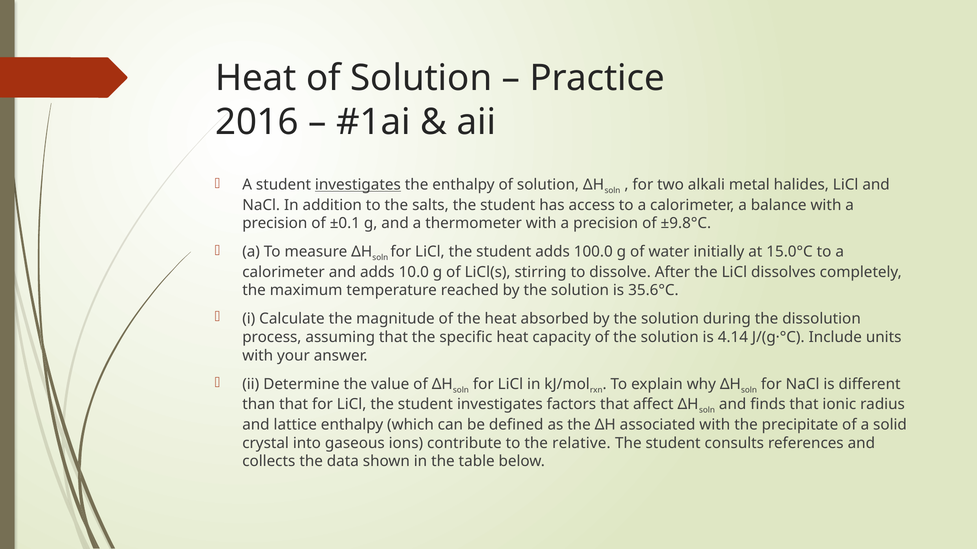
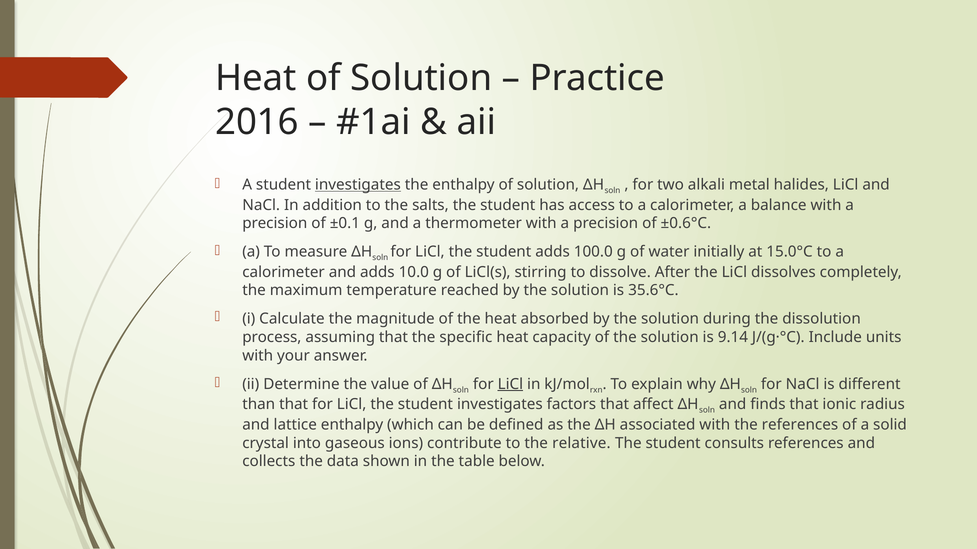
±9.8°C: ±9.8°C -> ±0.6°C (686, 224)
4.14: 4.14 -> 9.14 (733, 338)
LiCl underline: none -> present (510, 384)
the precipitate: precipitate -> references (800, 425)
